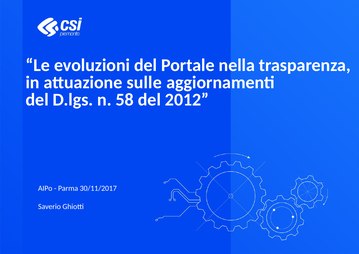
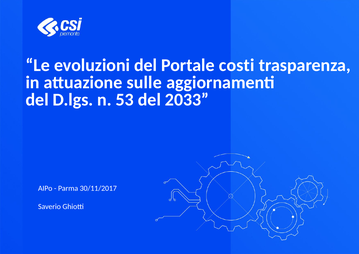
nella: nella -> costi (237, 65)
58: 58 -> 53 (125, 100)
2012: 2012 -> 2033 (187, 100)
